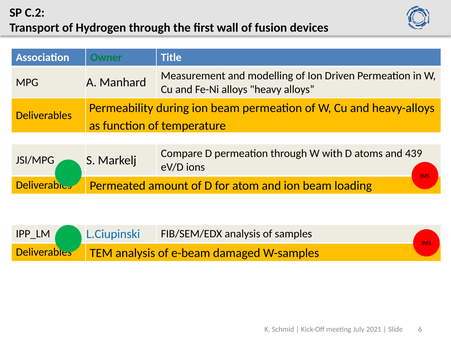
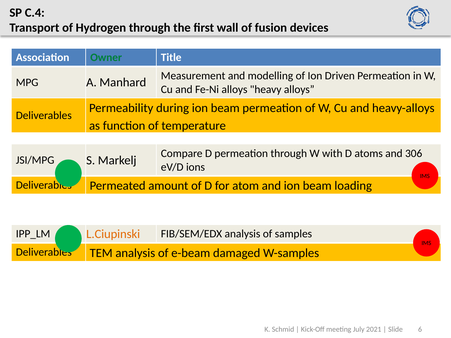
C.2: C.2 -> C.4 (35, 13)
439: 439 -> 306 (414, 154)
L.Ciupinski colour: blue -> orange (113, 234)
